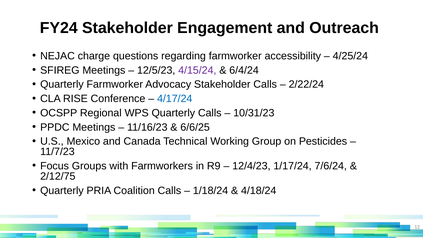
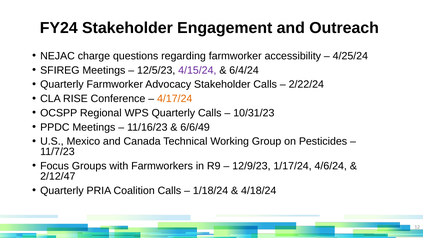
4/17/24 colour: blue -> orange (175, 99)
6/6/25: 6/6/25 -> 6/6/49 (195, 127)
12/4/23: 12/4/23 -> 12/9/23 (251, 166)
7/6/24: 7/6/24 -> 4/6/24 (331, 166)
2/12/75: 2/12/75 -> 2/12/47 (58, 176)
